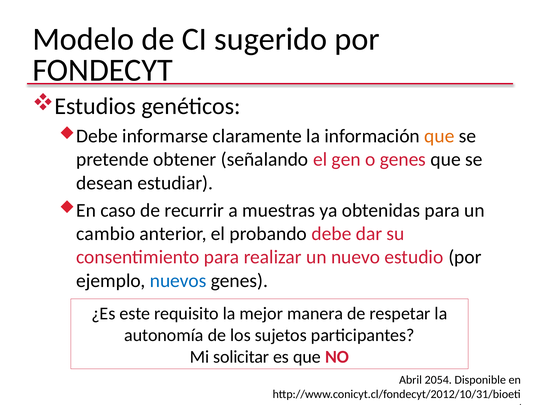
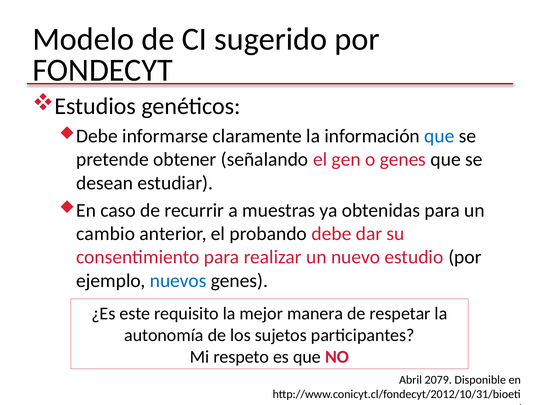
que colour: orange -> blue (439, 136)
solicitar: solicitar -> respeto (241, 357)
2054: 2054 -> 2079 (438, 380)
